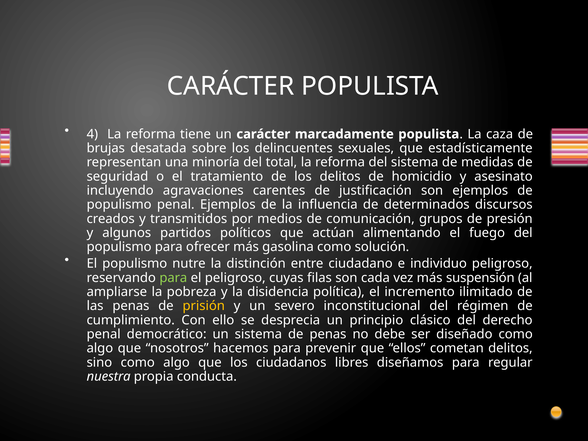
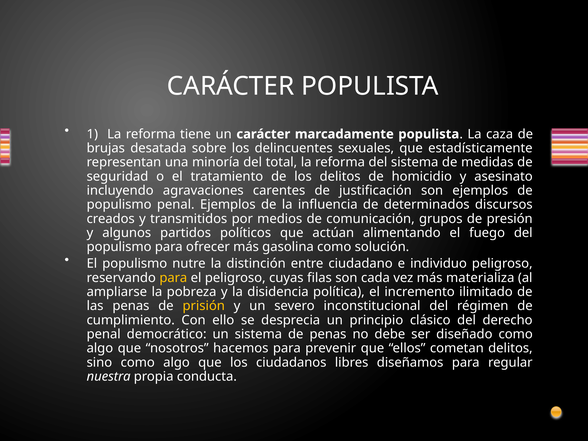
4: 4 -> 1 (92, 134)
para colour: light green -> yellow (173, 278)
suspensión: suspensión -> materializa (480, 278)
